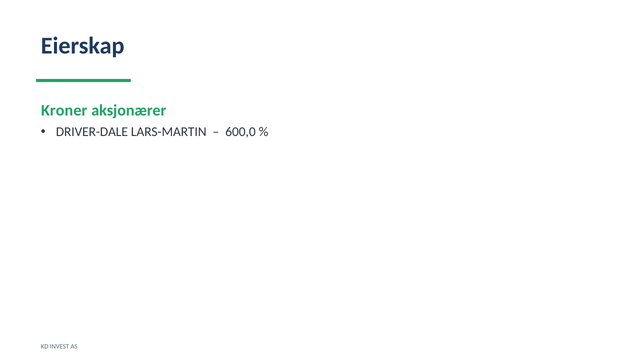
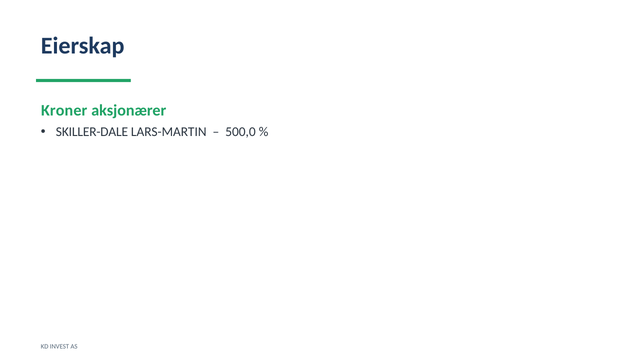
DRIVER-DALE: DRIVER-DALE -> SKILLER-DALE (92, 132)
600,0: 600,0 -> 500,0 (241, 132)
